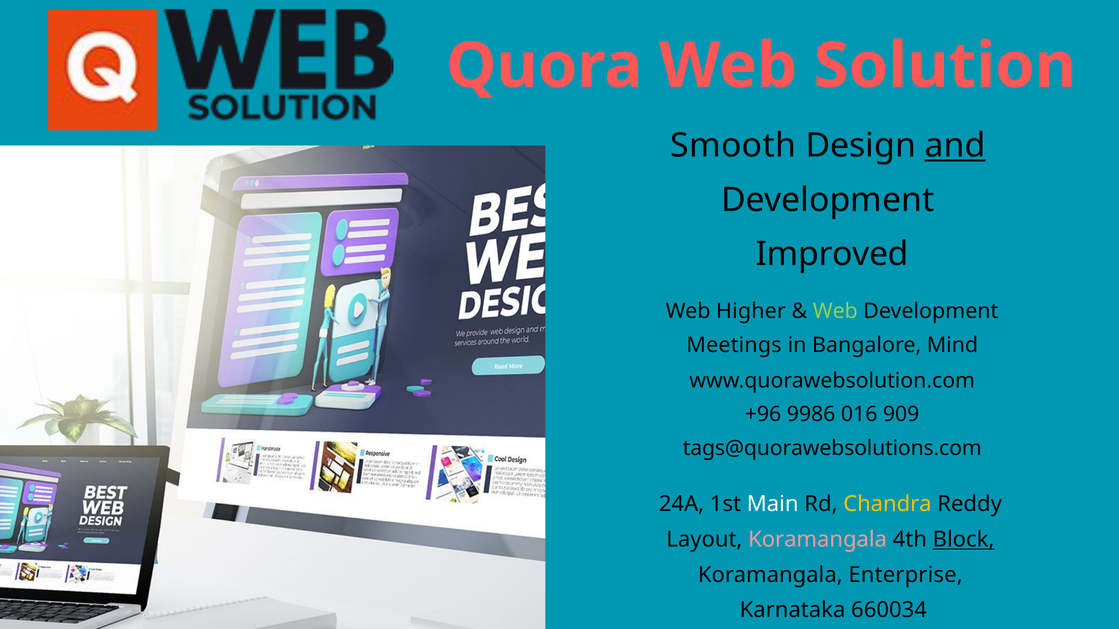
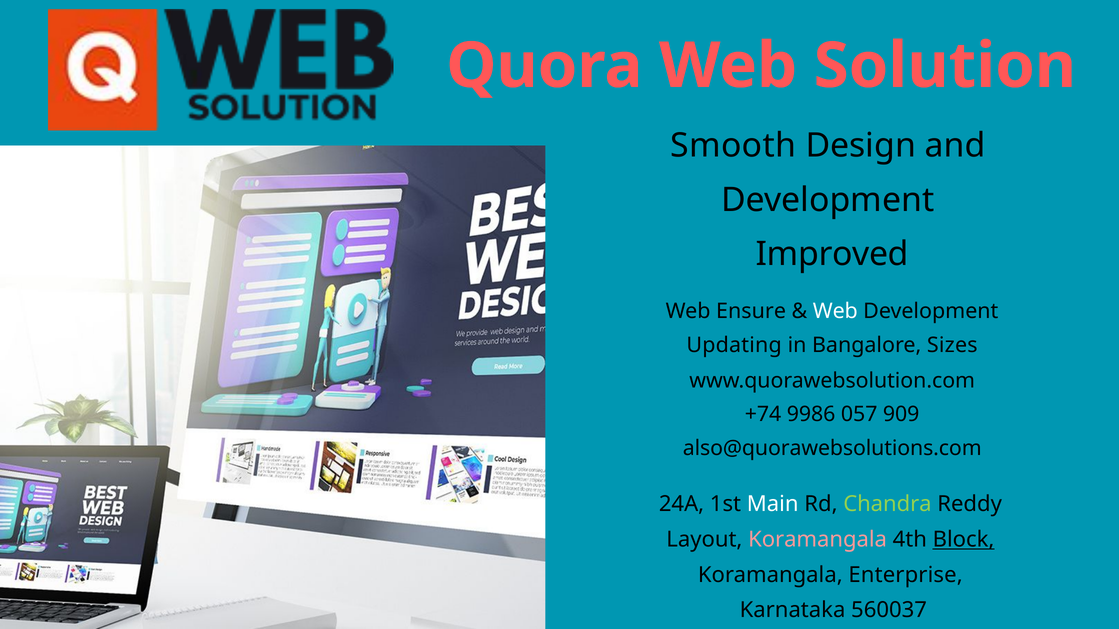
and underline: present -> none (955, 146)
Higher: Higher -> Ensure (751, 311)
Web colour: light green -> white (835, 311)
Meetings: Meetings -> Updating (734, 346)
Mind: Mind -> Sizes (952, 346)
+96: +96 -> +74 (763, 415)
016: 016 -> 057 (859, 415)
tags@quorawebsolutions.com: tags@quorawebsolutions.com -> also@quorawebsolutions.com (832, 449)
Chandra colour: yellow -> light green (887, 505)
660034: 660034 -> 560037 (889, 610)
